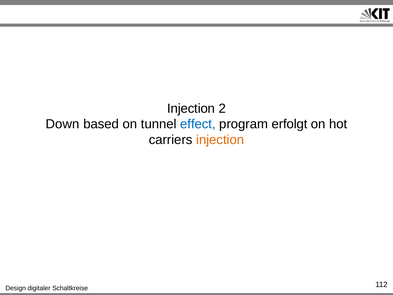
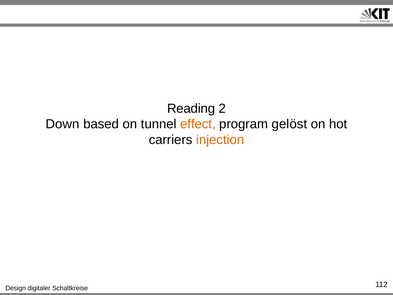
Injection: Injection -> Reading (191, 108)
effect colour: blue -> orange (198, 124)
erfolgt: erfolgt -> gelöst (289, 124)
